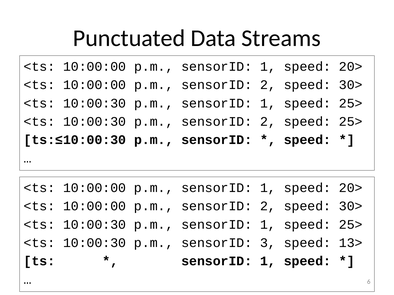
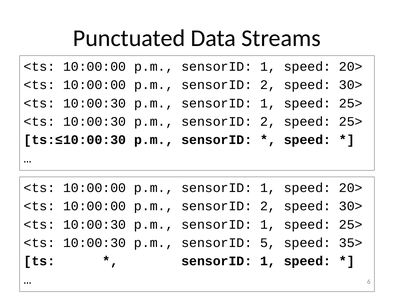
3: 3 -> 5 (268, 243)
13>: 13> -> 35> (351, 243)
